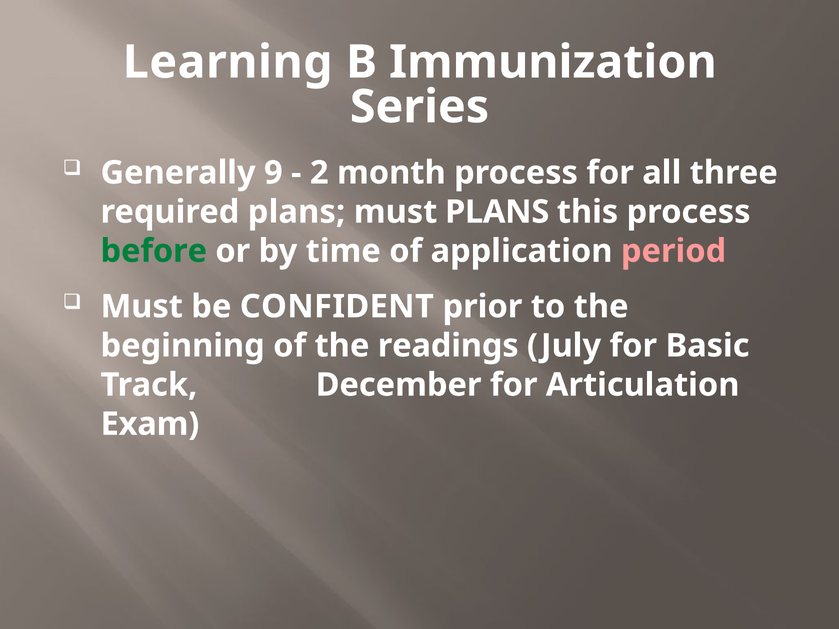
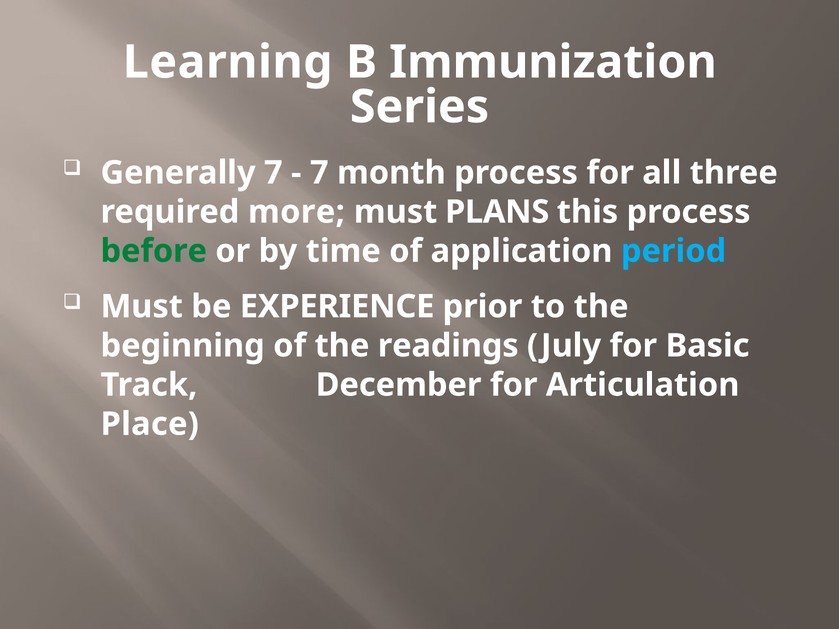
Generally 9: 9 -> 7 (273, 173)
2: 2 -> 7 (319, 173)
required plans: plans -> more (296, 212)
period colour: pink -> light blue (674, 251)
CONFIDENT: CONFIDENT -> EXPERIENCE (337, 307)
Exam: Exam -> Place (150, 424)
